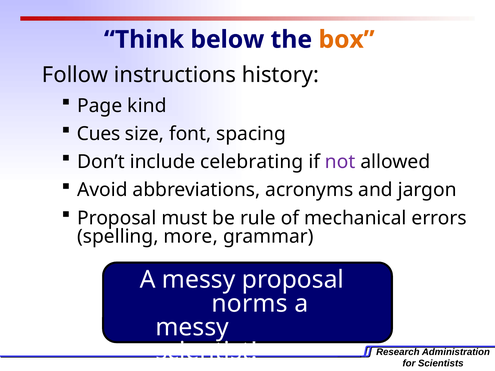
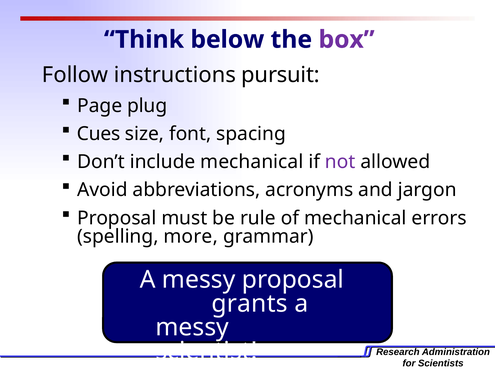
box colour: orange -> purple (347, 40)
history: history -> pursuit (280, 75)
kind: kind -> plug (147, 106)
include celebrating: celebrating -> mechanical (252, 162)
norms: norms -> grants (250, 304)
